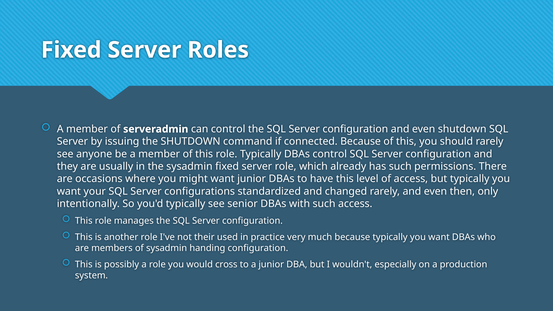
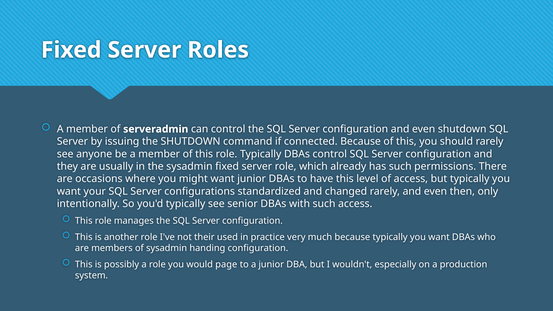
cross: cross -> page (226, 264)
